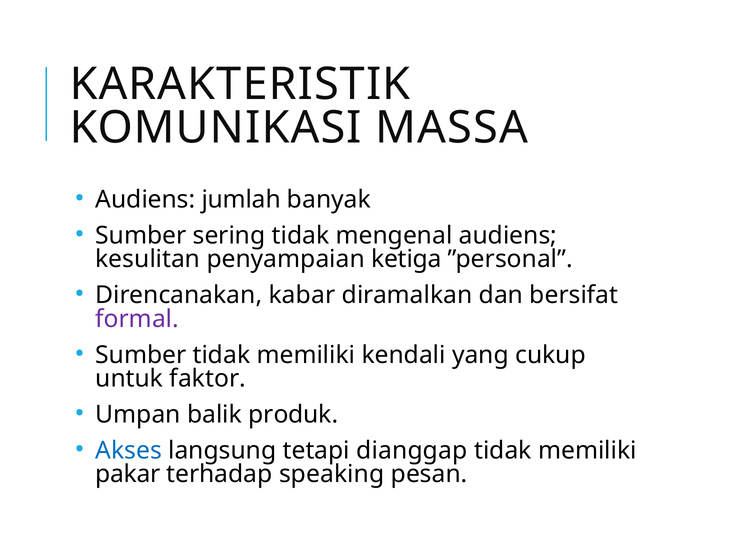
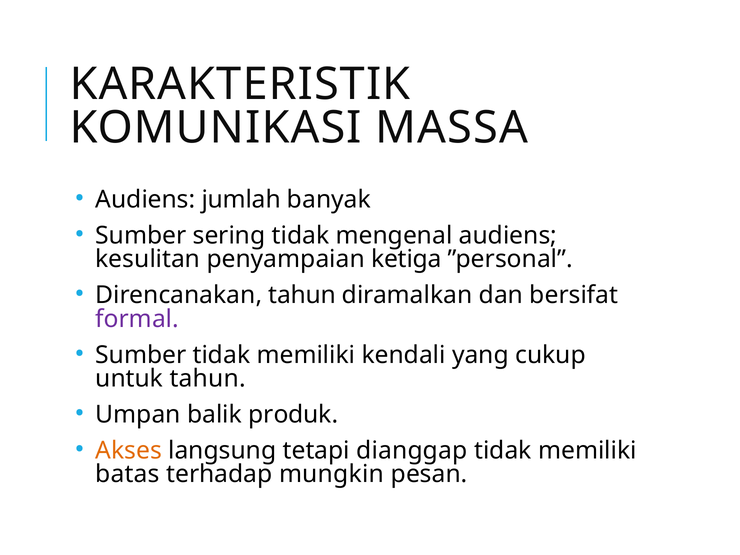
Direncanakan kabar: kabar -> tahun (302, 295)
untuk faktor: faktor -> tahun (208, 379)
Akses colour: blue -> orange (129, 451)
pakar: pakar -> batas (128, 474)
speaking: speaking -> mungkin (332, 474)
